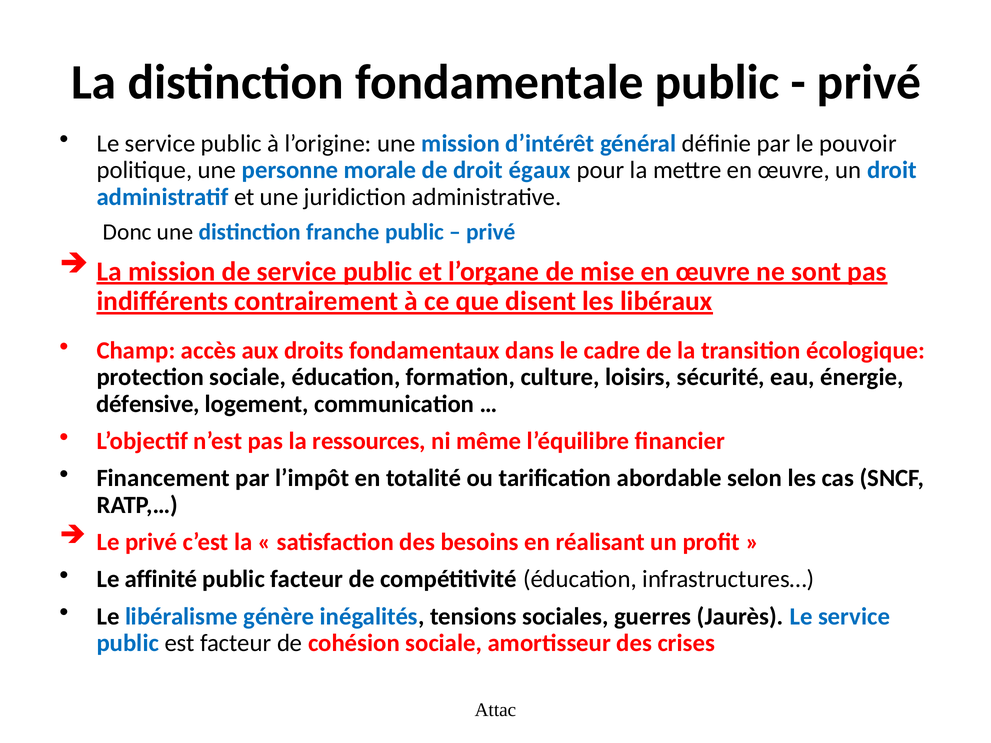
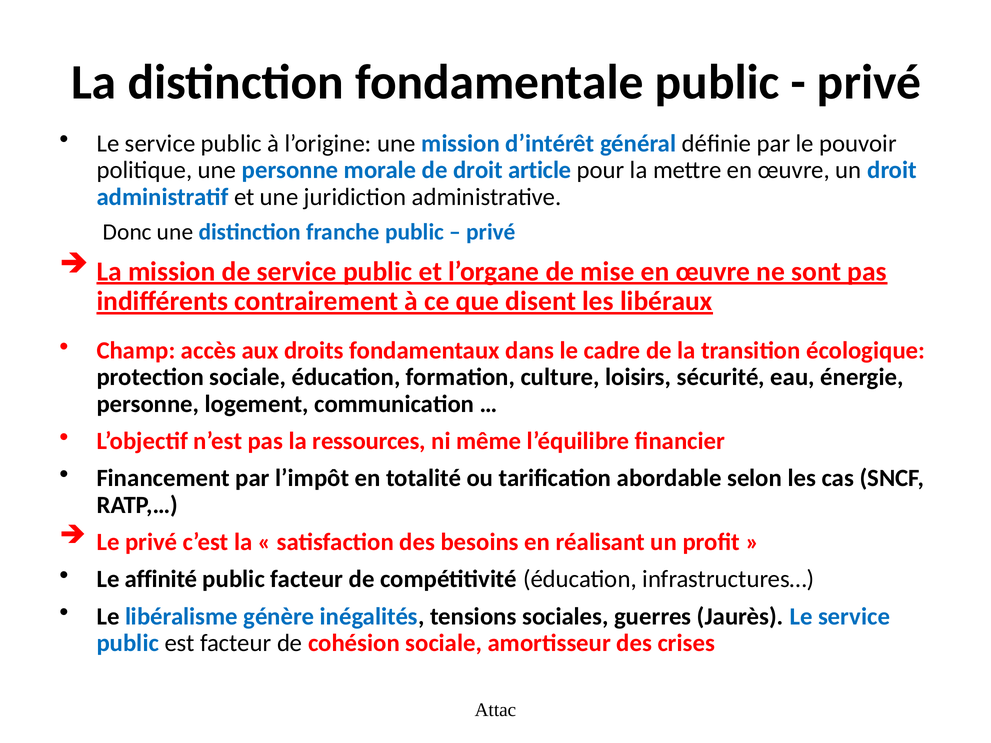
égaux: égaux -> article (540, 170)
défensive: défensive -> personne (148, 404)
